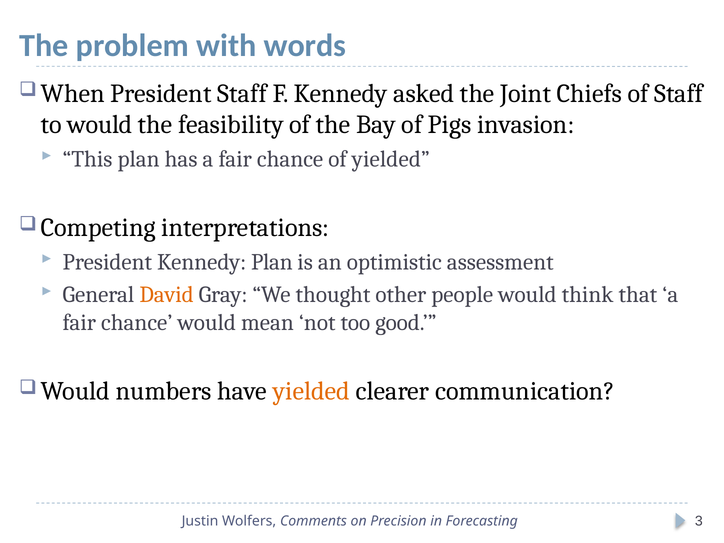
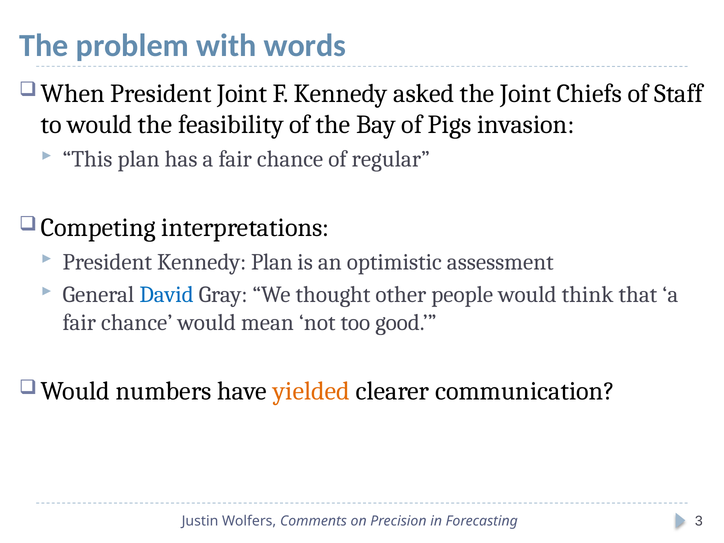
President Staff: Staff -> Joint (242, 93)
of yielded: yielded -> regular (391, 159)
David colour: orange -> blue (167, 295)
